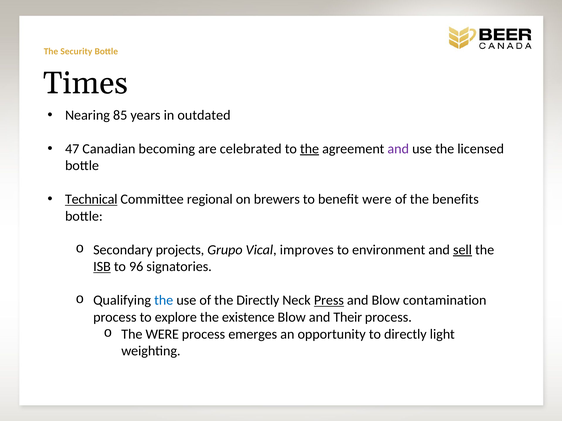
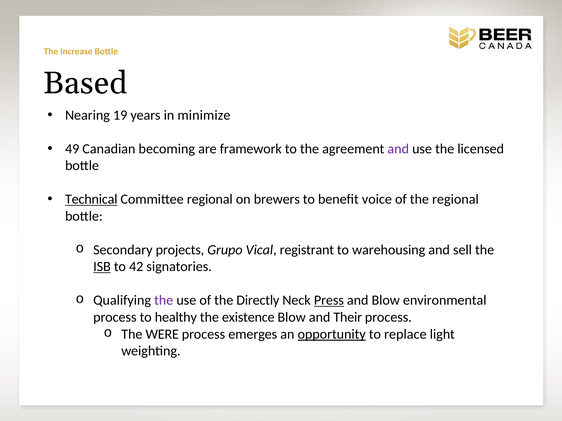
Security: Security -> Increase (76, 52)
Times: Times -> Based (85, 83)
85: 85 -> 19 (120, 115)
outdated: outdated -> minimize (204, 115)
47: 47 -> 49 (72, 149)
celebrated: celebrated -> framework (251, 149)
the underline: present -> none (310, 149)
benefit were: were -> voice (377, 200)
the benefits: benefits -> regional (455, 200)
improves: improves -> registrant (307, 250)
environment: environment -> warehousing (389, 250)
sell underline: present -> none (462, 250)
96: 96 -> 42 (136, 267)
the colour: blue -> purple (164, 301)
contamination: contamination -> environmental (445, 301)
explore: explore -> healthy (176, 318)
opportunity underline: none -> present (332, 334)
to directly: directly -> replace (405, 334)
